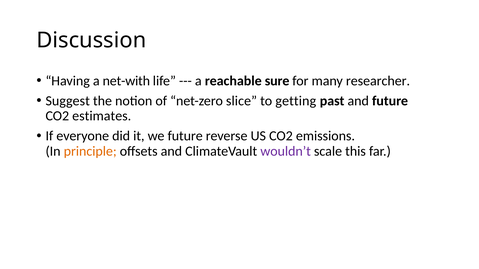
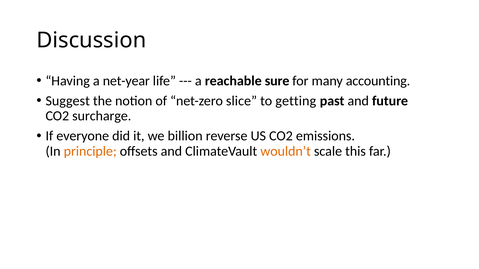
net-with: net-with -> net-year (126, 81)
researcher: researcher -> accounting (378, 81)
estimates: estimates -> surcharge (102, 116)
we future: future -> billion (185, 136)
wouldn’t colour: purple -> orange (286, 151)
